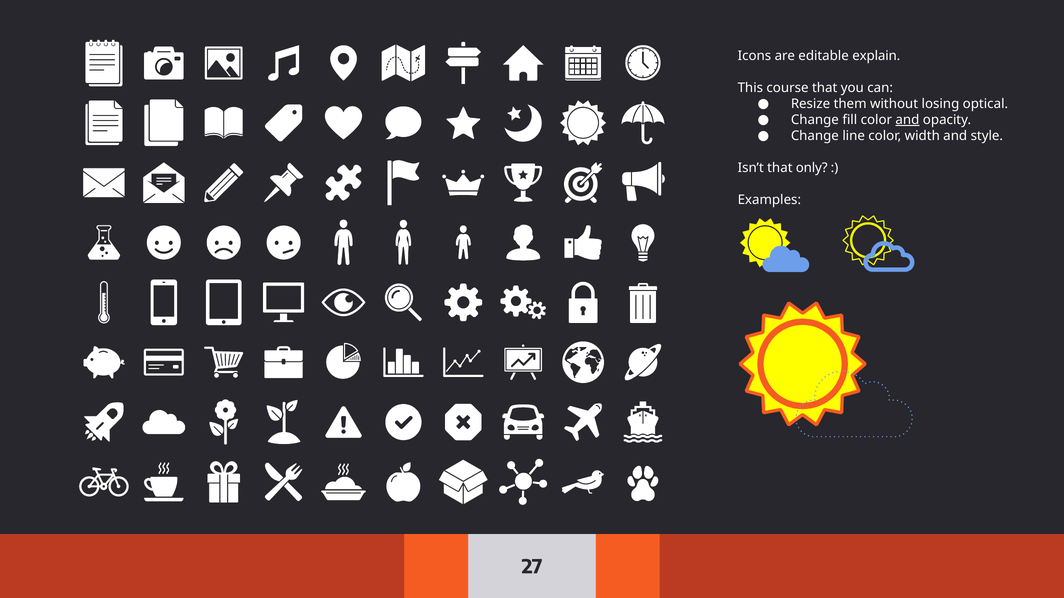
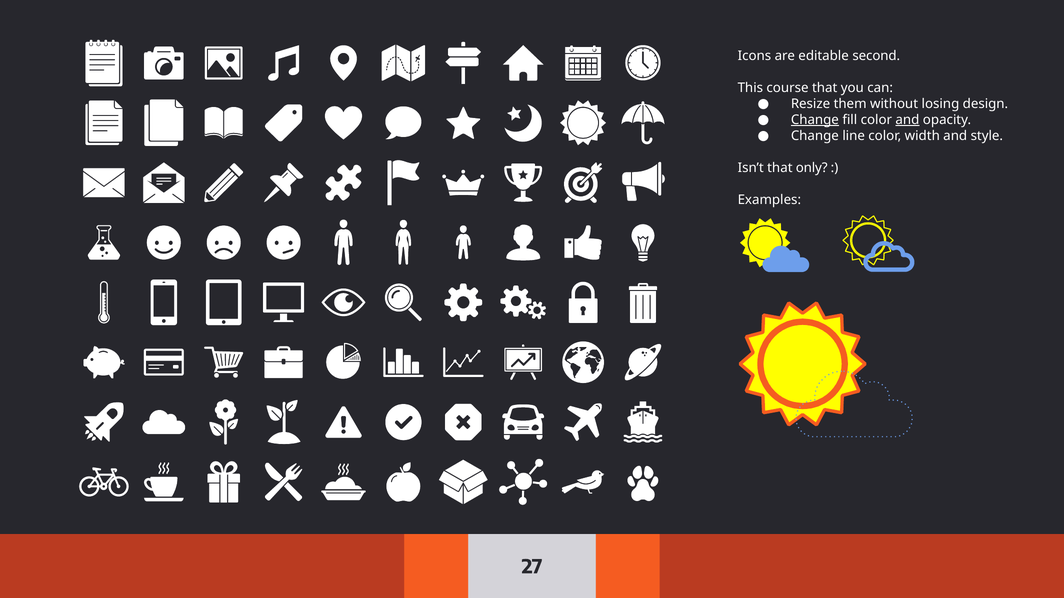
explain: explain -> second (876, 56)
optical: optical -> design (985, 104)
Change underline: none -> present (815, 120)
